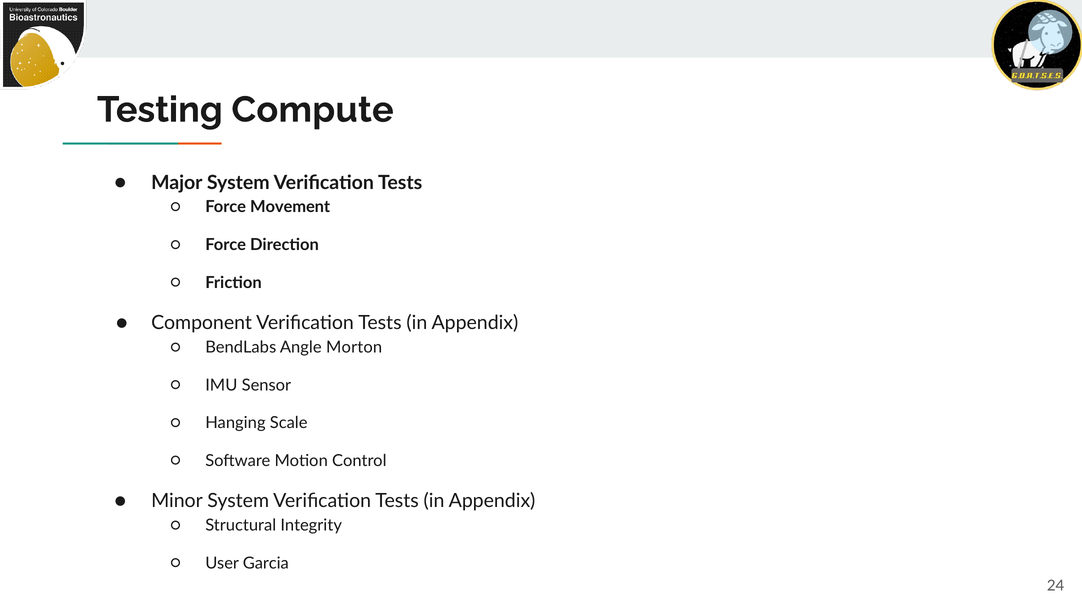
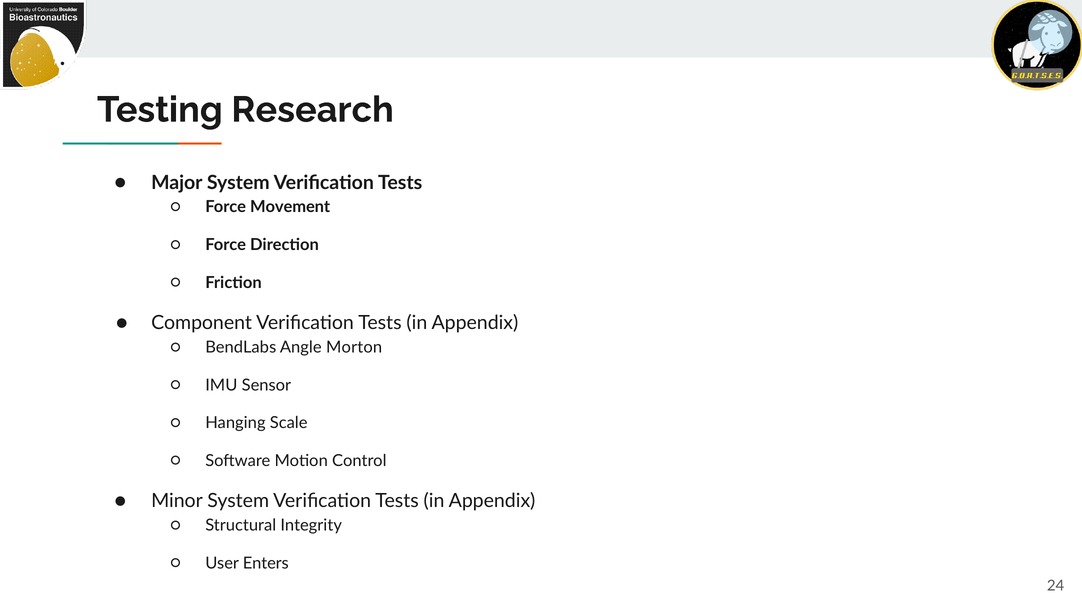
Compute: Compute -> Research (313, 110)
Garcia: Garcia -> Enters (266, 564)
